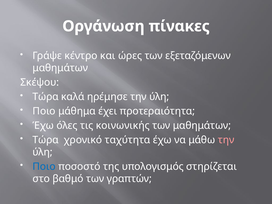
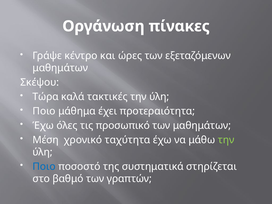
ηρέμησε: ηρέμησε -> τακτικές (107, 97)
κοινωνικής: κοινωνικής -> προσωπικό (123, 126)
Τώρα: Τώρα -> Μέση (46, 140)
την colour: pink -> light green (226, 140)
υπολογισμός: υπολογισμός -> συστηματικά (153, 167)
